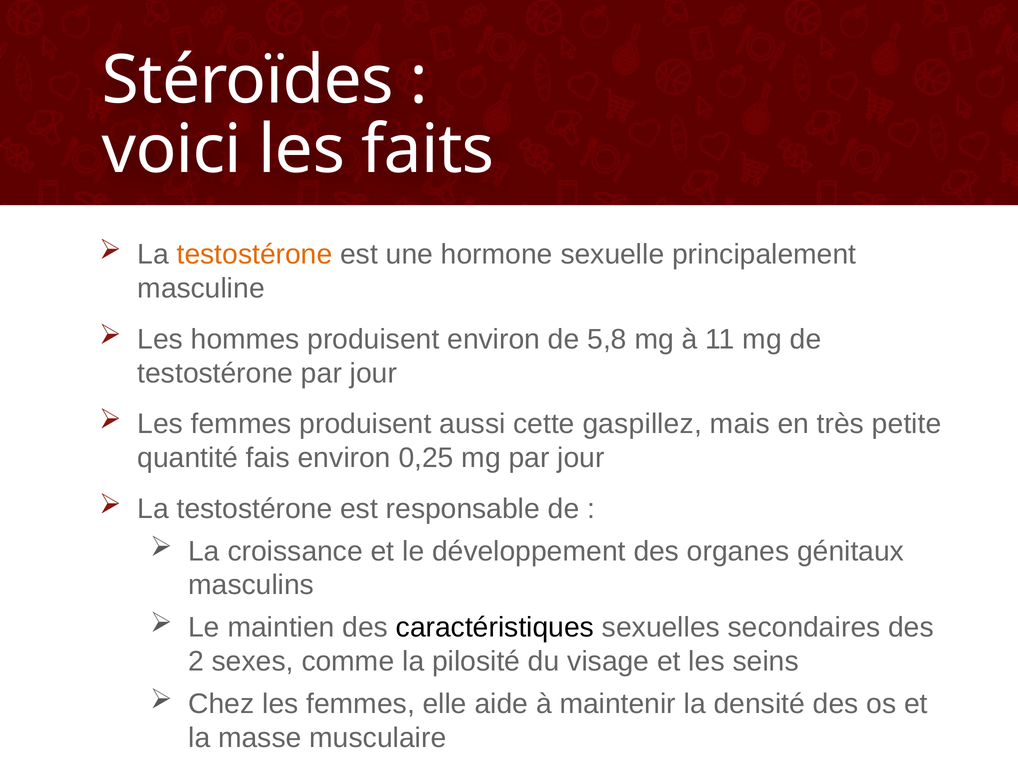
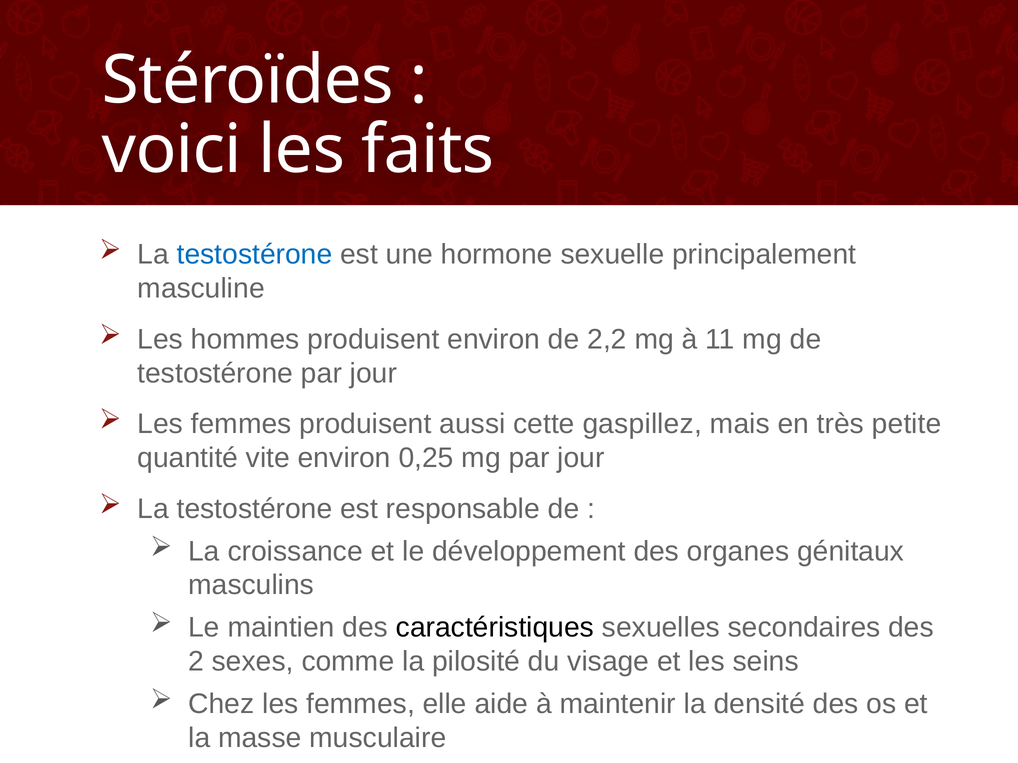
testostérone colour: orange -> blue (255, 255)
5,8: 5,8 -> 2,2 (607, 339)
fais: fais -> vite (268, 458)
